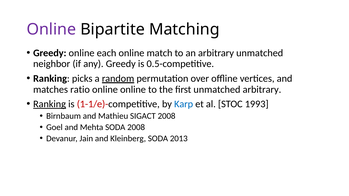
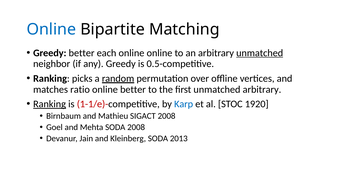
Online colour: purple -> blue (51, 29)
Greedy online: online -> better (82, 53)
online match: match -> online (160, 53)
unmatched underline: none -> present (260, 53)
online online: online -> better (133, 90)
1993: 1993 -> 1920 (257, 104)
